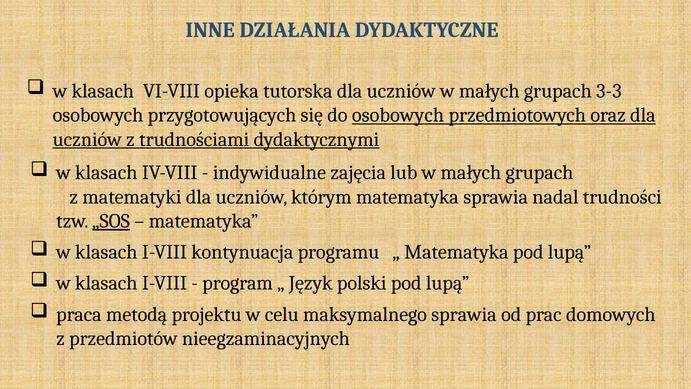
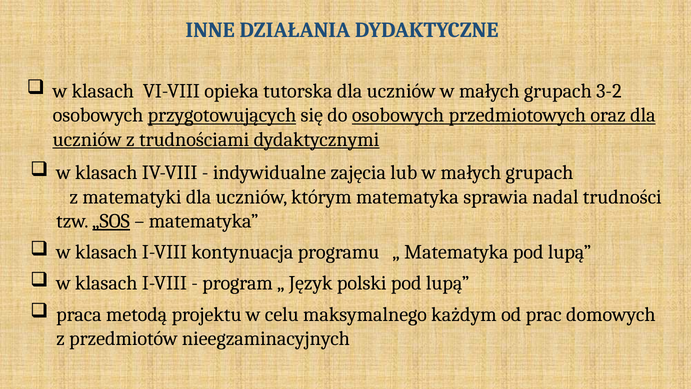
3-3: 3-3 -> 3-2 (609, 91)
przygotowujących underline: none -> present (222, 115)
maksymalnego sprawia: sprawia -> każdym (464, 314)
